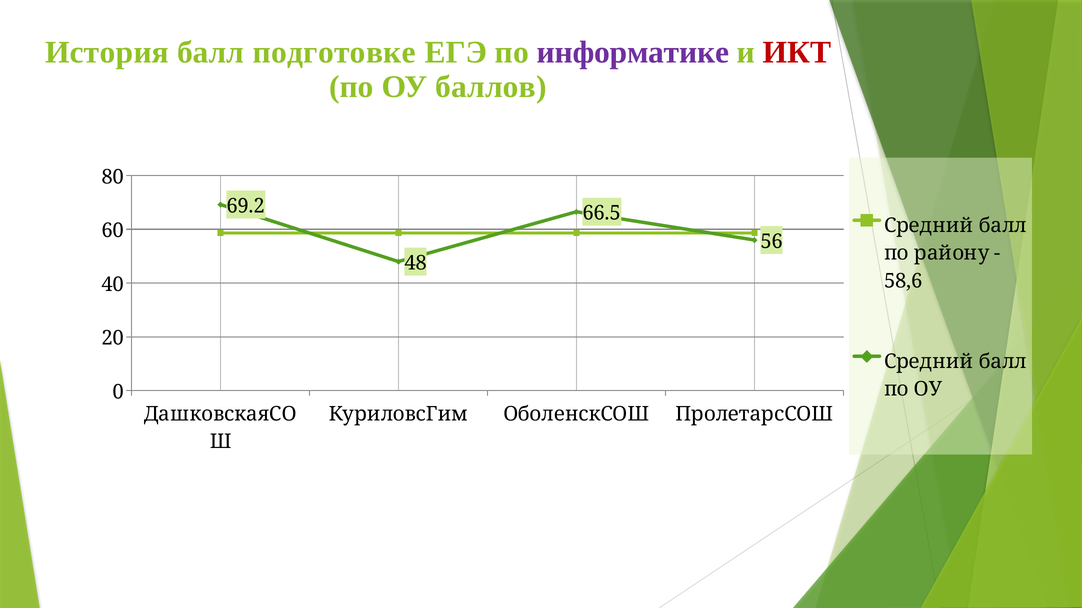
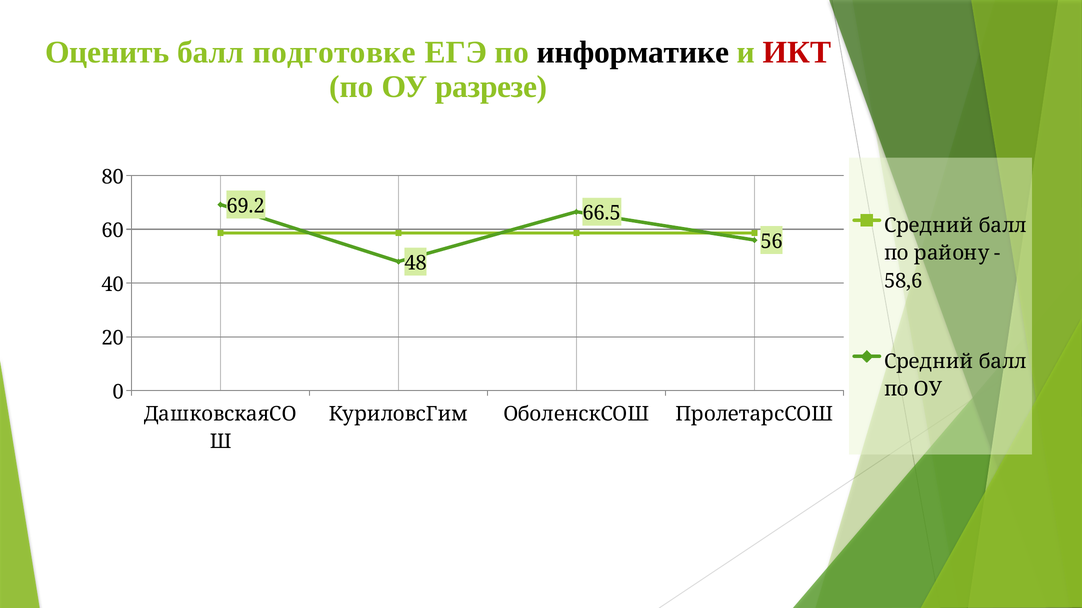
История: История -> Оценить (107, 52)
информатике colour: purple -> black (633, 52)
баллов: баллов -> разрезе (491, 87)
